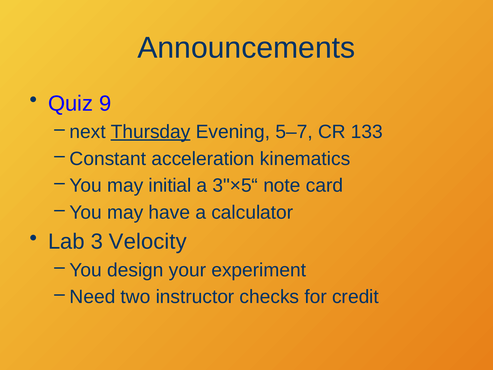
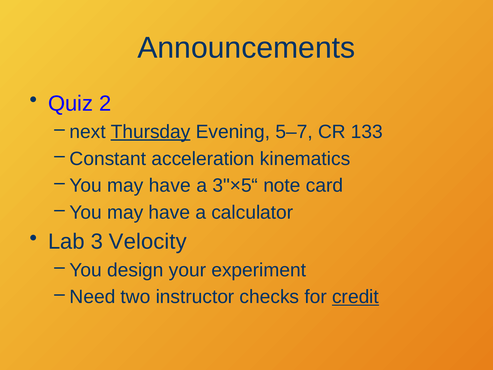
9: 9 -> 2 (105, 103)
initial: initial -> have (170, 185)
credit underline: none -> present (355, 297)
